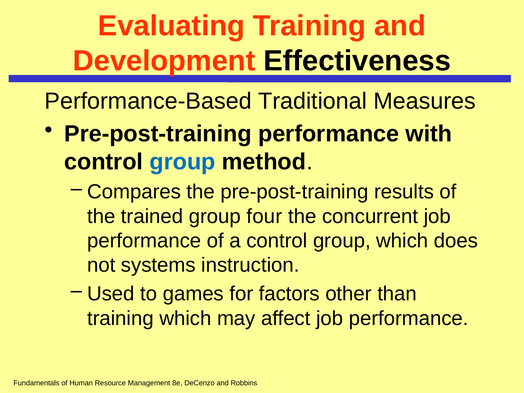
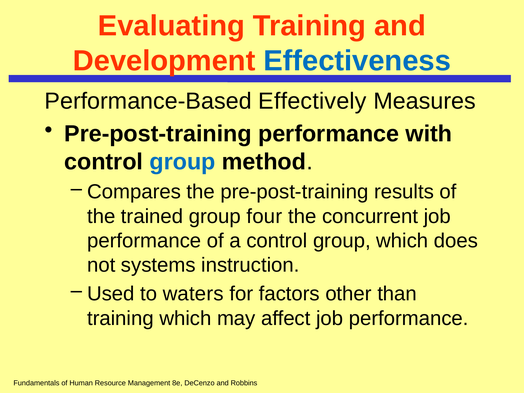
Effectiveness colour: black -> blue (357, 61)
Traditional: Traditional -> Effectively (312, 101)
games: games -> waters (193, 294)
